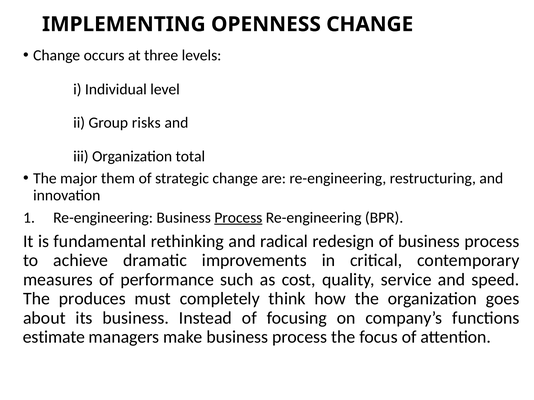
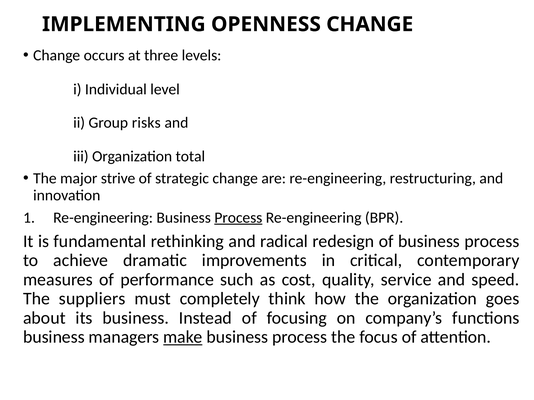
them: them -> strive (118, 179)
produces: produces -> suppliers (92, 299)
estimate: estimate -> business (54, 338)
make underline: none -> present (183, 338)
